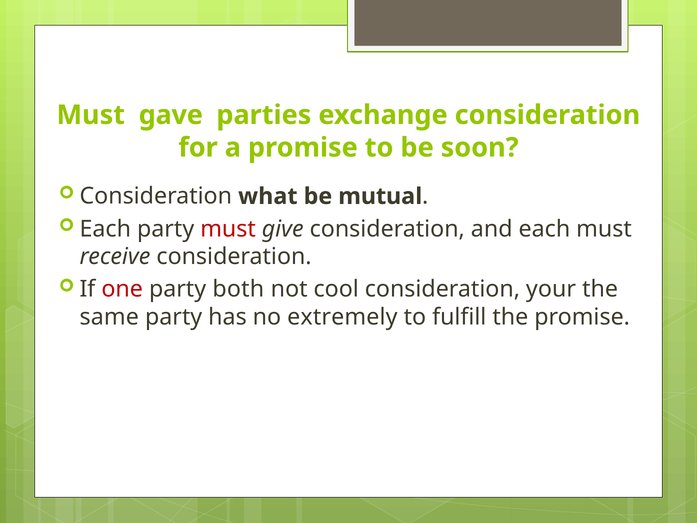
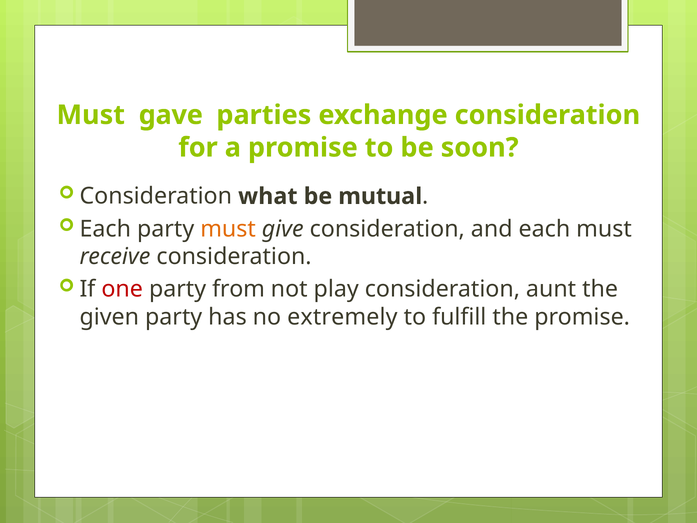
must colour: red -> orange (228, 229)
both: both -> from (239, 289)
cool: cool -> play (336, 289)
your: your -> aunt (551, 289)
same: same -> given (109, 317)
